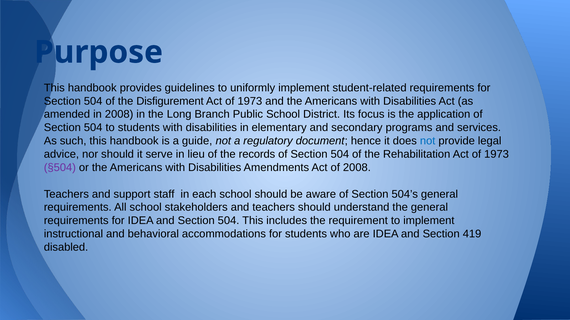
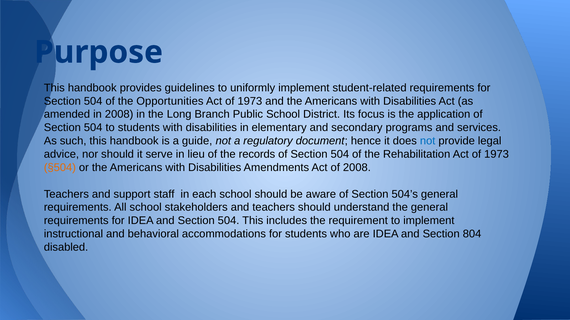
Disfigurement: Disfigurement -> Opportunities (170, 101)
§504 colour: purple -> orange (60, 168)
419: 419 -> 804 (472, 234)
